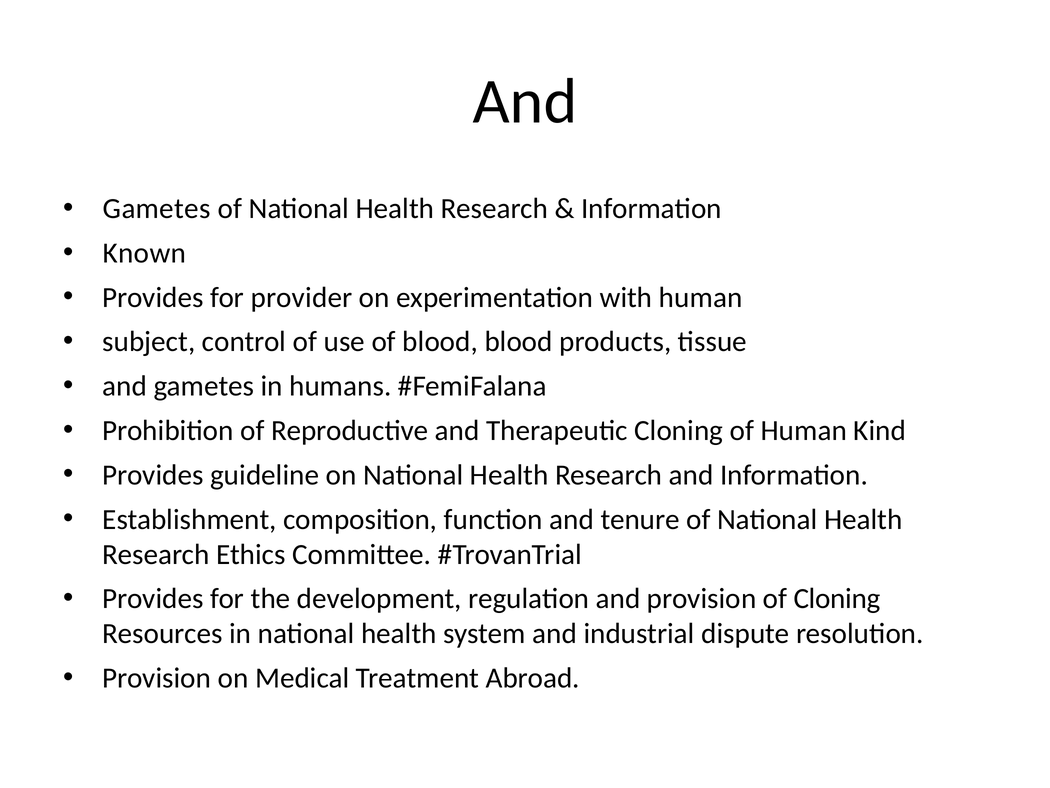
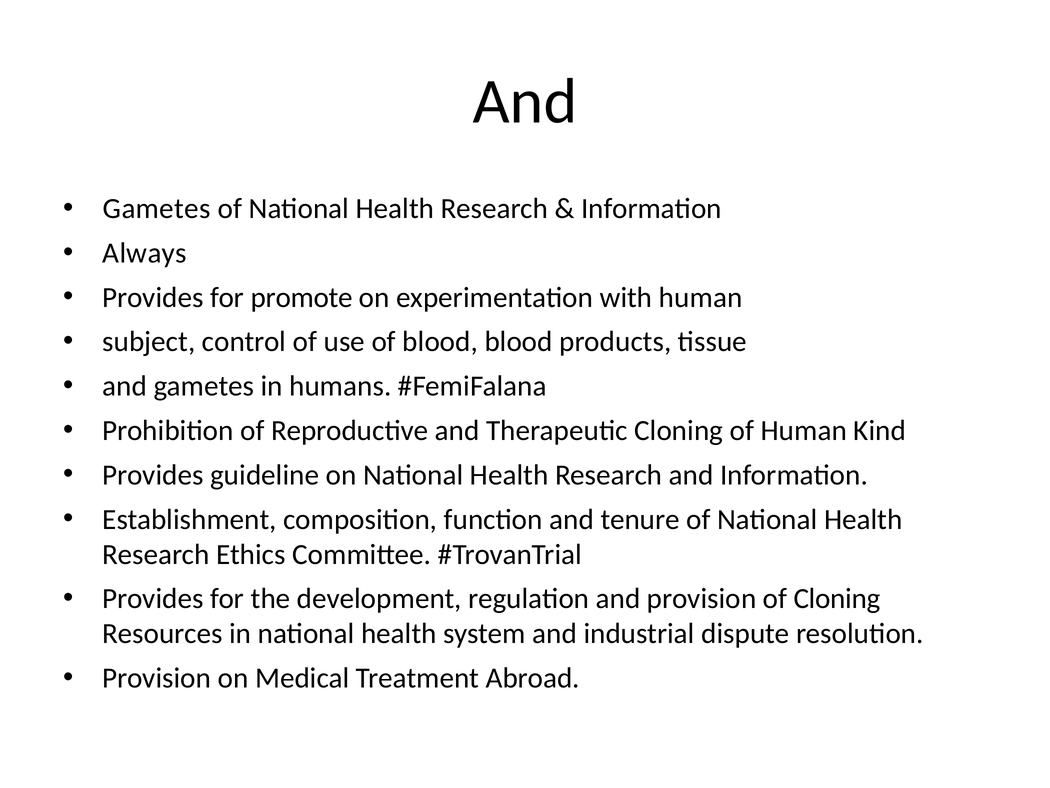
Known: Known -> Always (144, 253)
provider: provider -> promote (302, 297)
